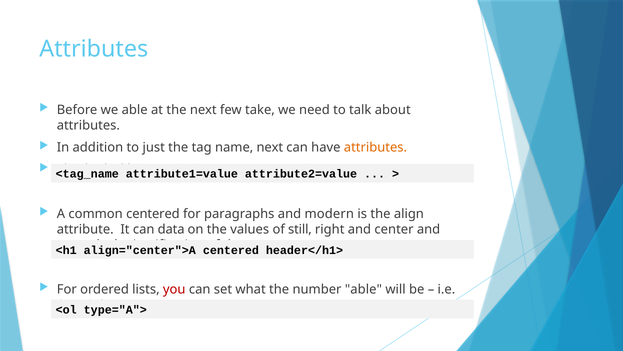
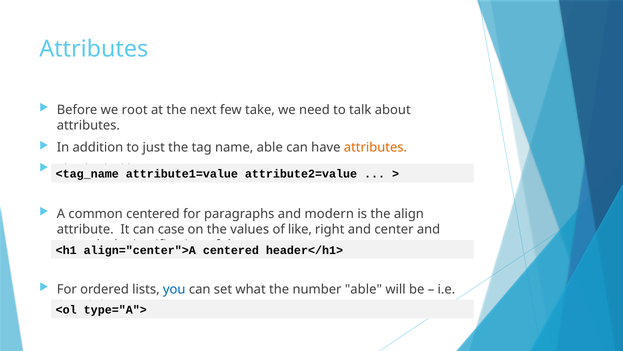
we able: able -> root (135, 110)
name next: next -> able (270, 147)
data: data -> case (171, 229)
of still: still -> like (300, 229)
you colour: red -> blue (174, 289)
